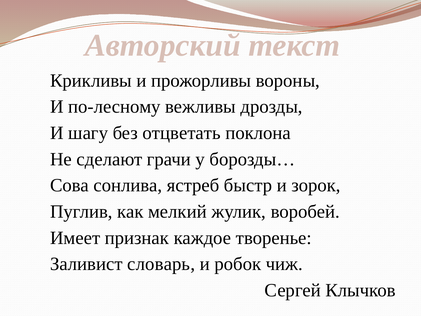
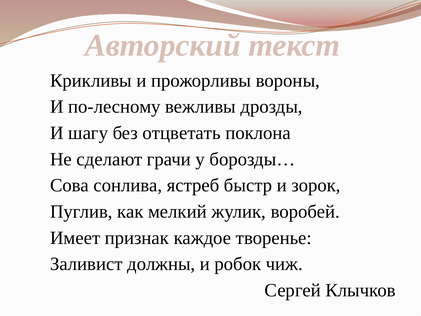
словарь: словарь -> должны (161, 264)
